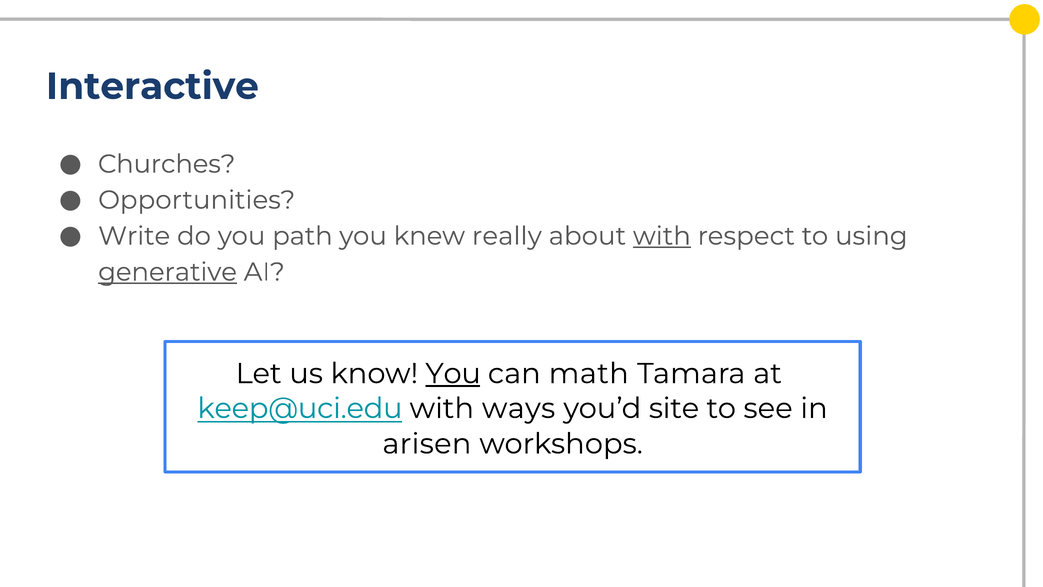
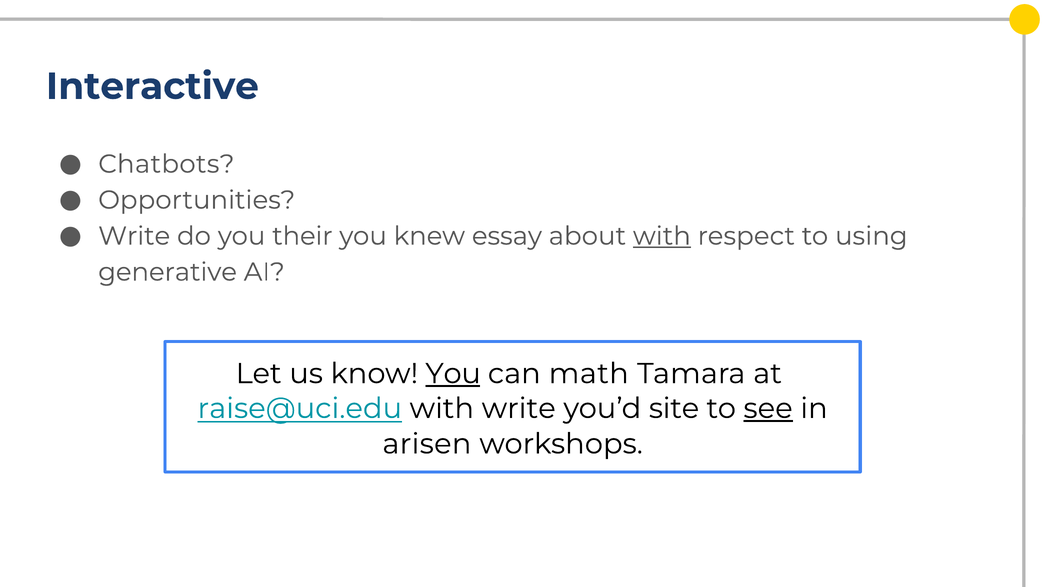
Churches: Churches -> Chatbots (166, 164)
path: path -> their (302, 236)
really: really -> essay (507, 236)
generative underline: present -> none (168, 272)
keep@uci.edu: keep@uci.edu -> raise@uci.edu (300, 408)
with ways: ways -> write (519, 408)
see underline: none -> present (768, 408)
